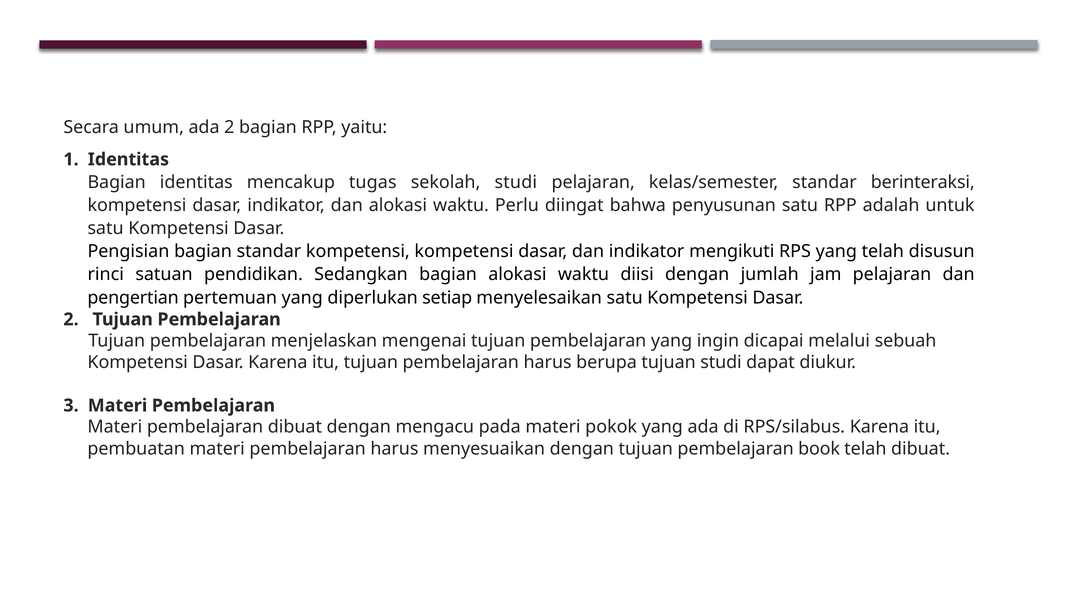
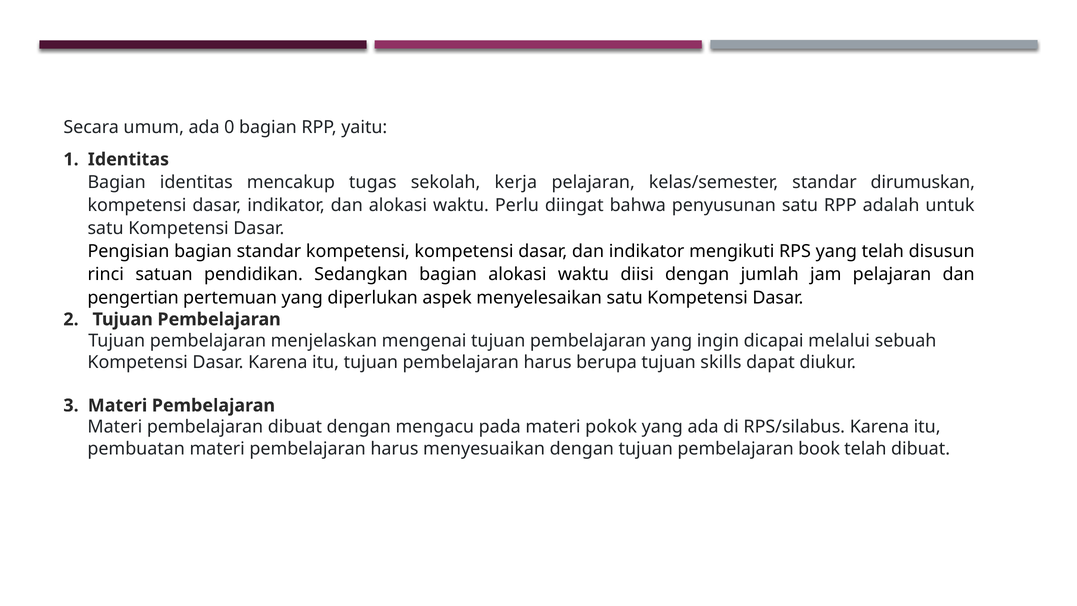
ada 2: 2 -> 0 (229, 127)
sekolah studi: studi -> kerja (516, 182)
berinteraksi: berinteraksi -> dirumuskan (923, 182)
setiap: setiap -> aspek (447, 297)
tujuan studi: studi -> skills (721, 362)
